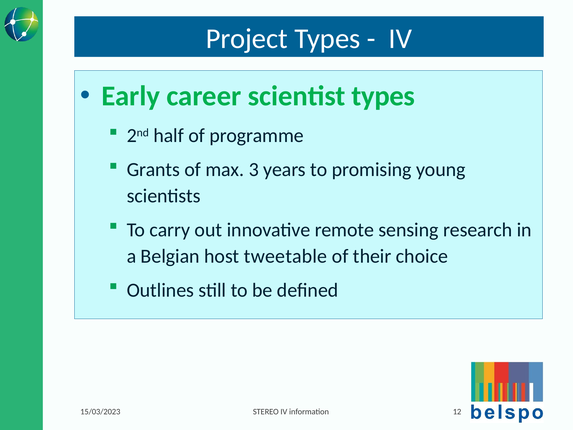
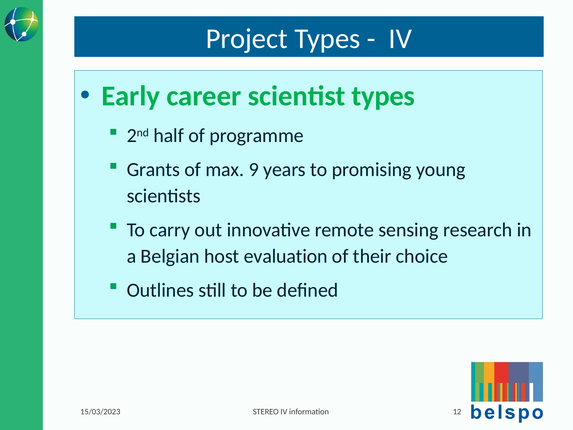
3: 3 -> 9 (254, 170)
tweetable: tweetable -> evaluation (286, 256)
